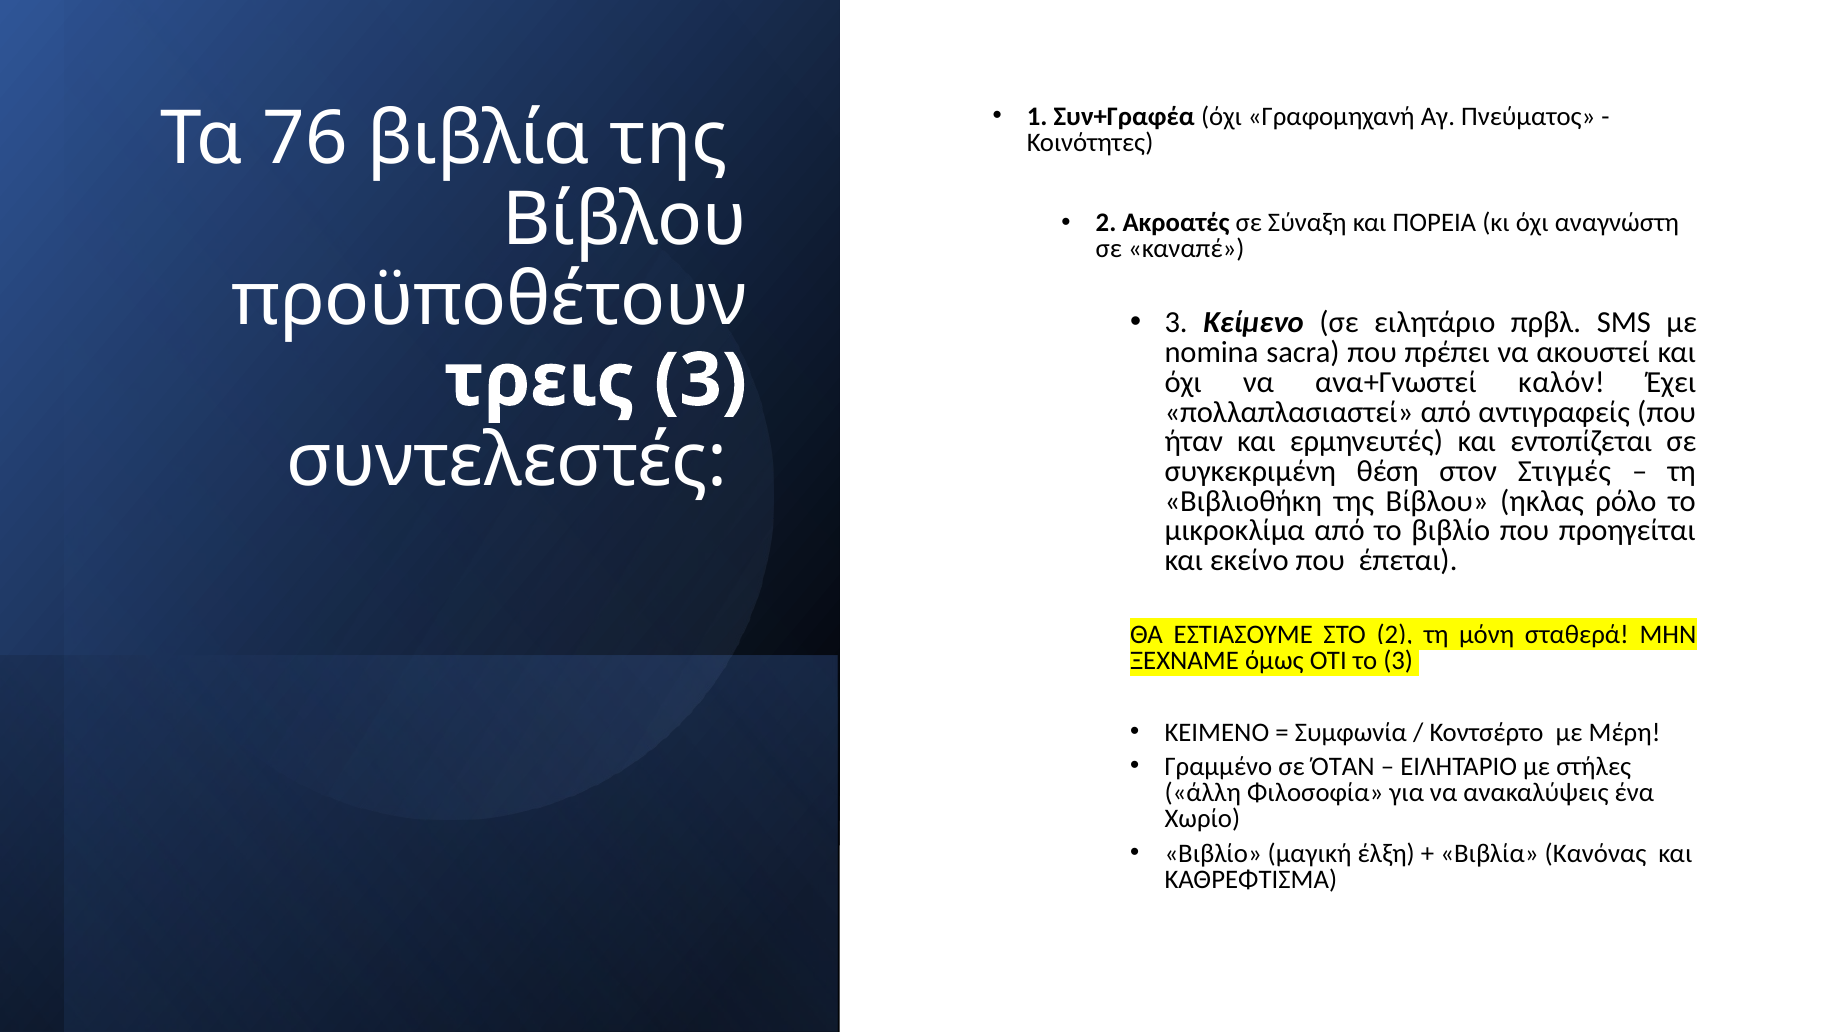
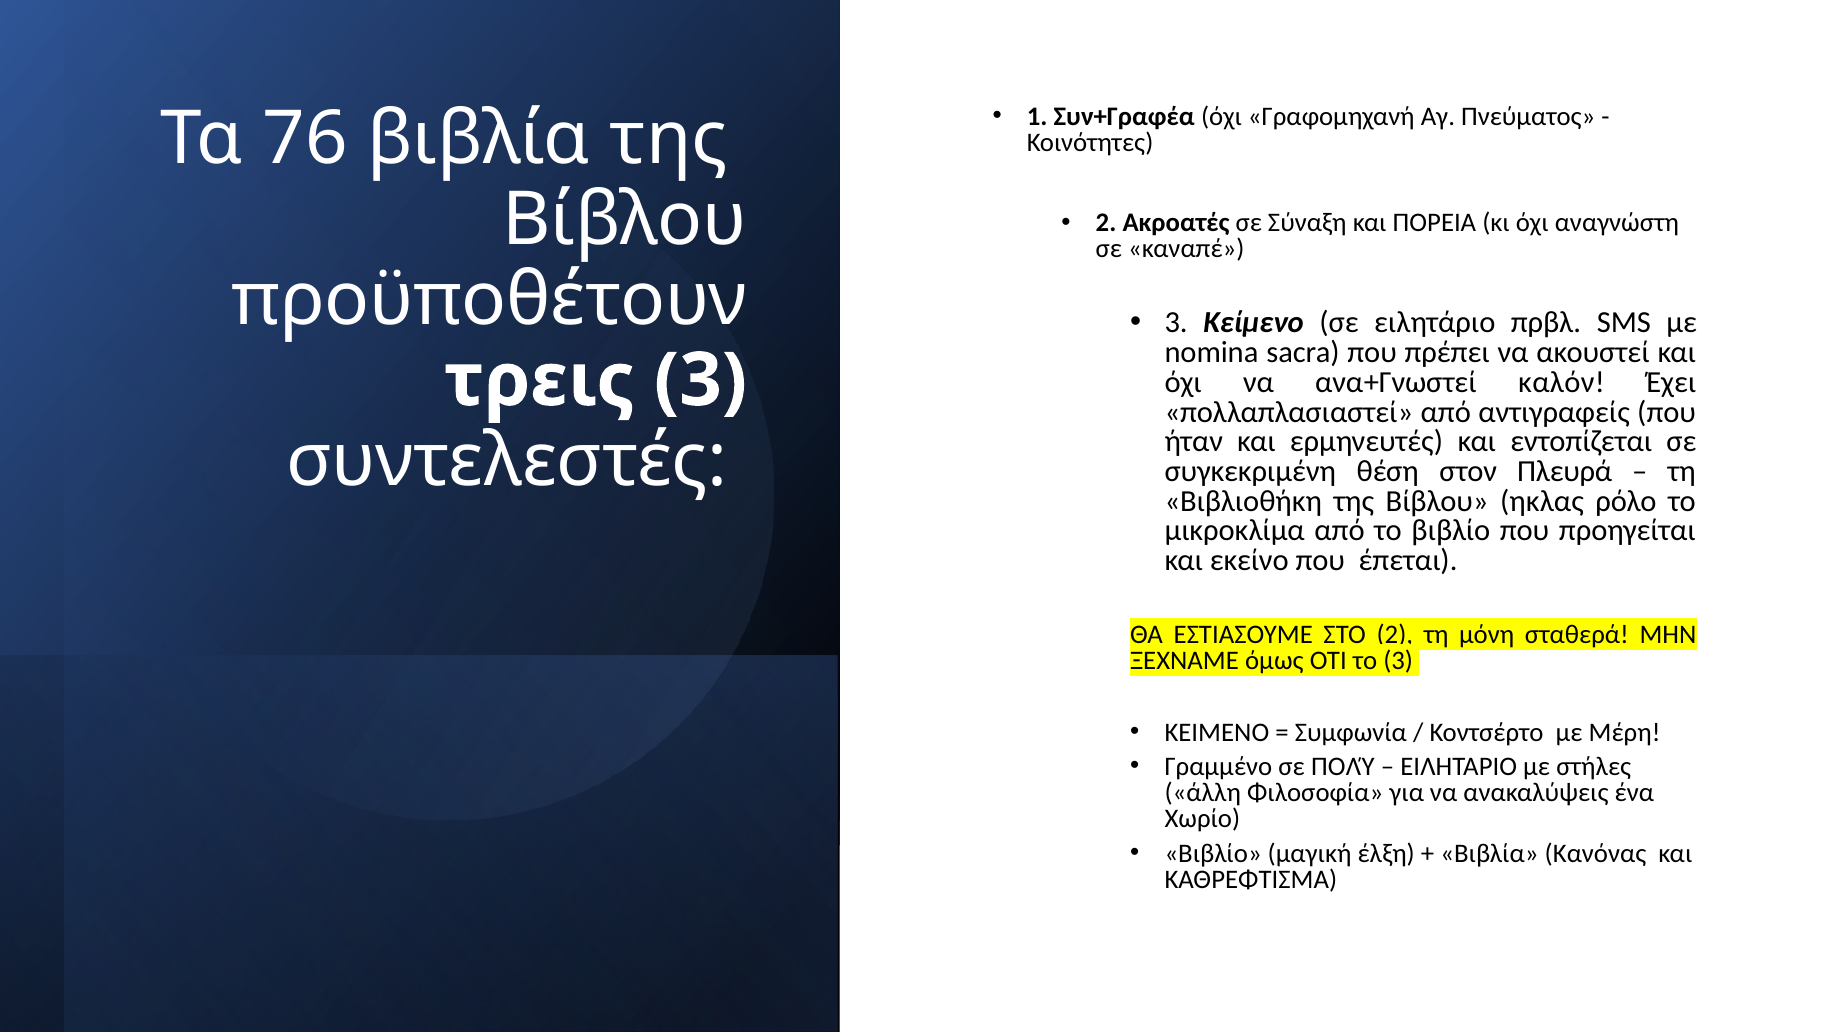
Στιγμές: Στιγμές -> Πλευρά (1565, 471)
ΌΤΑΝ: ΌΤΑΝ -> ΠΟΛΎ (1343, 767)
